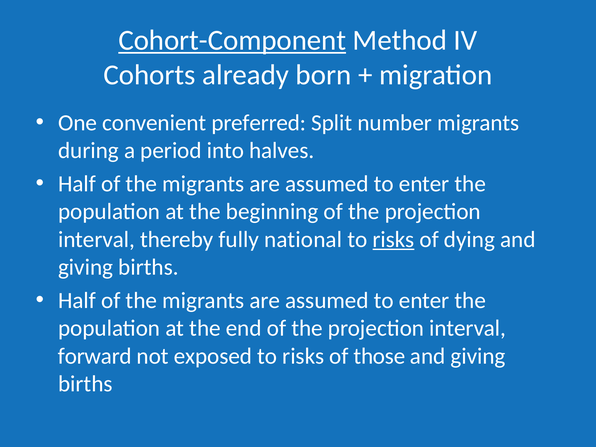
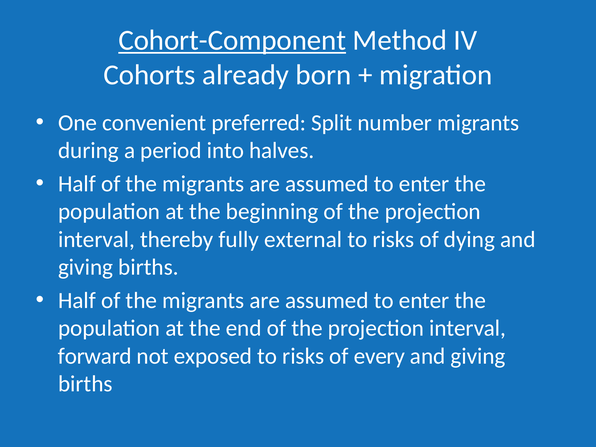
national: national -> external (303, 239)
risks underline: present -> none (393, 239)
those: those -> every (379, 356)
